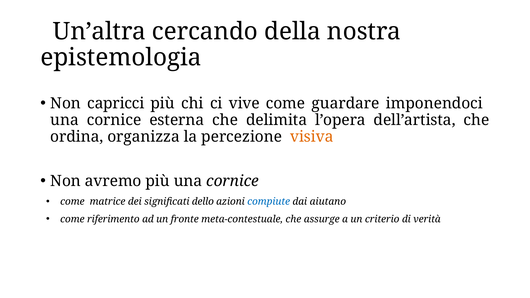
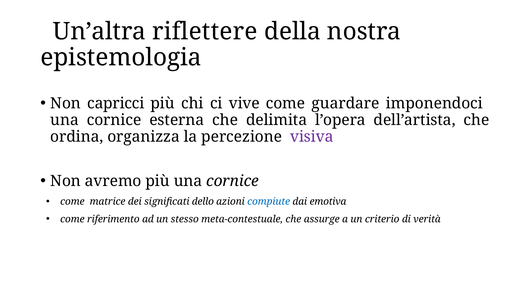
cercando: cercando -> riflettere (205, 31)
visiva colour: orange -> purple (312, 137)
aiutano: aiutano -> emotiva (328, 202)
fronte: fronte -> stesso (185, 219)
